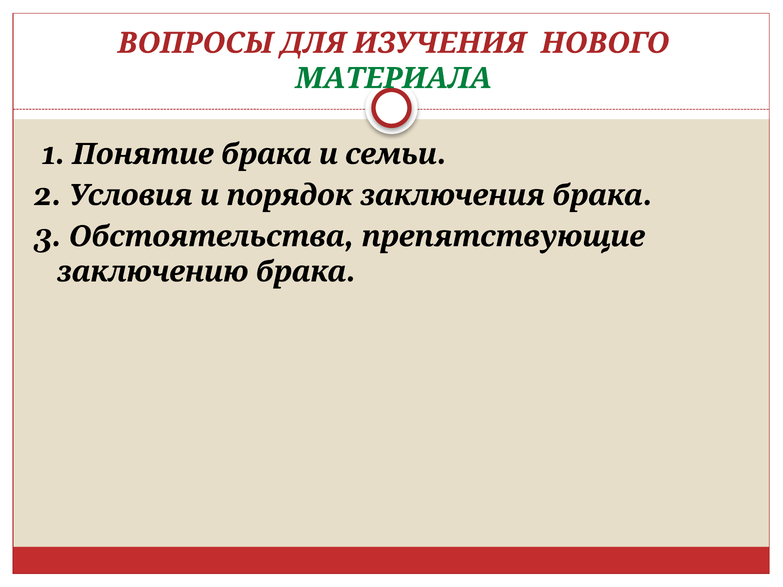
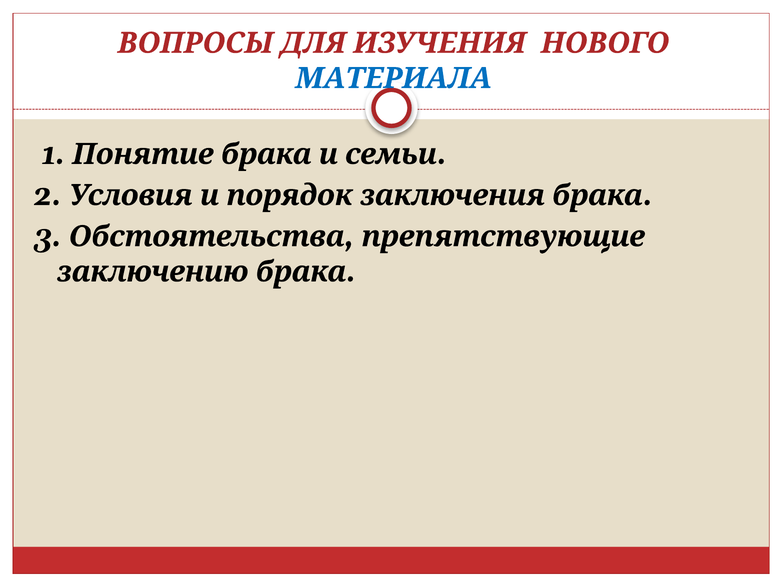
МАТЕРИАЛА colour: green -> blue (394, 78)
